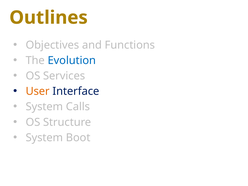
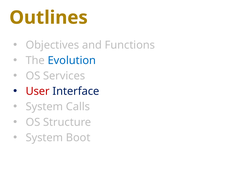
User colour: orange -> red (38, 91)
